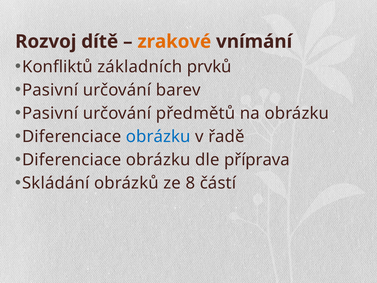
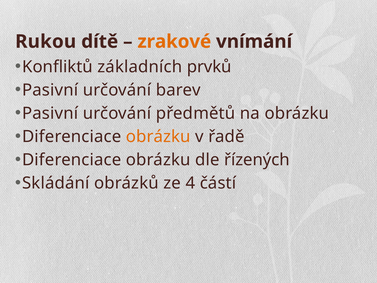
Rozvoj: Rozvoj -> Rukou (46, 42)
obrázku colour: blue -> orange (158, 136)
příprava: příprava -> řízených (257, 160)
8: 8 -> 4 (190, 183)
